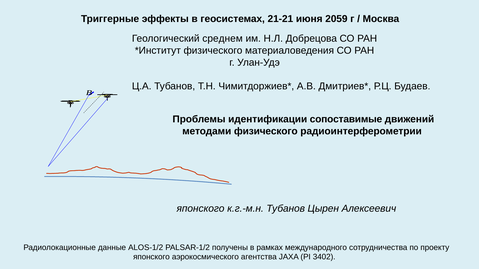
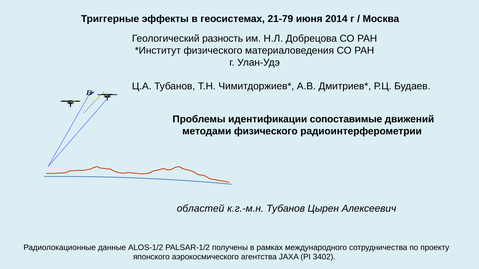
21-21: 21-21 -> 21-79 (280, 19)
2059: 2059 -> 2014 (336, 19)
среднем: среднем -> разность (223, 39)
японского: японского -> областей (200, 209)
